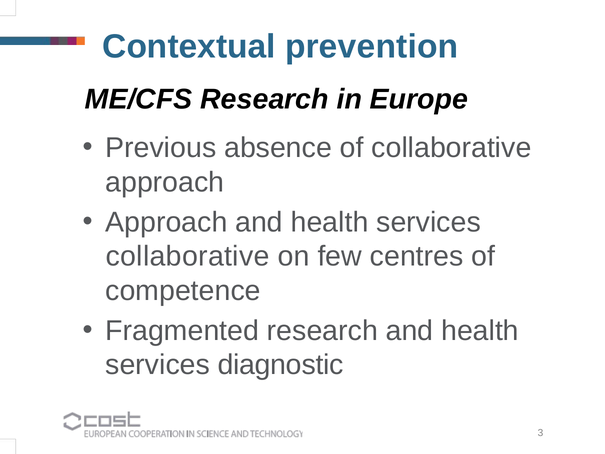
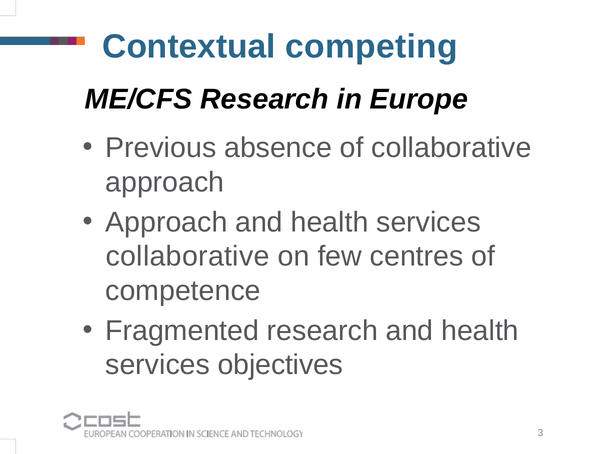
prevention: prevention -> competing (372, 47)
diagnostic: diagnostic -> objectives (280, 365)
